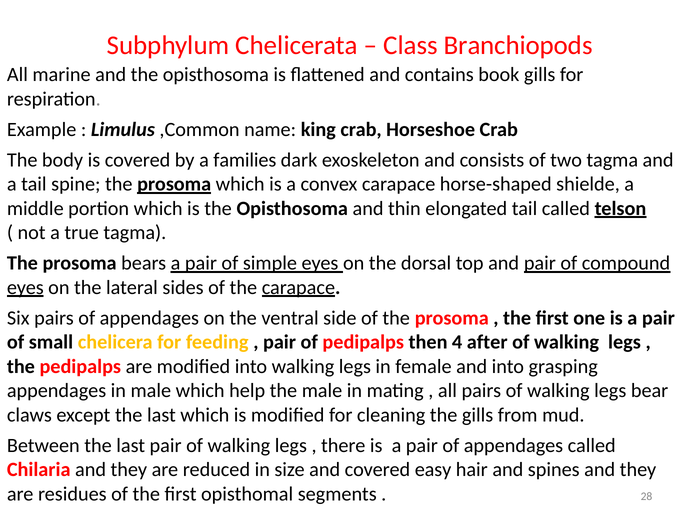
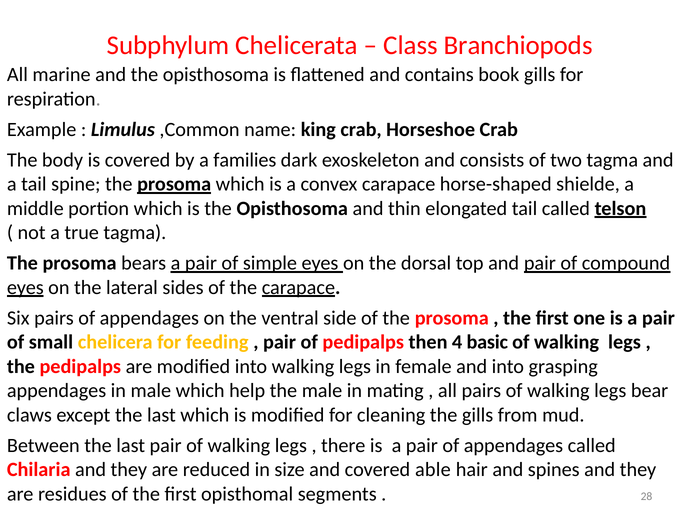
after: after -> basic (487, 342)
easy: easy -> able (433, 470)
